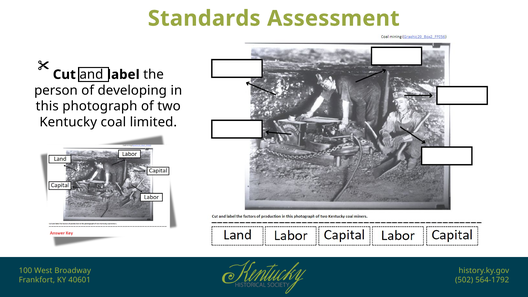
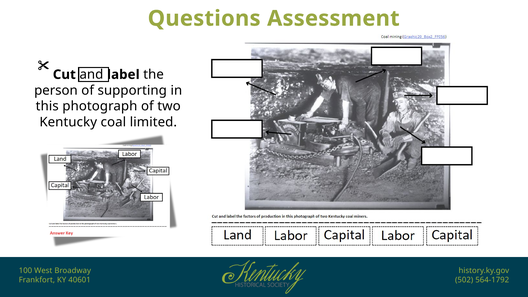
Standards: Standards -> Questions (204, 18)
developing: developing -> supporting (132, 90)
